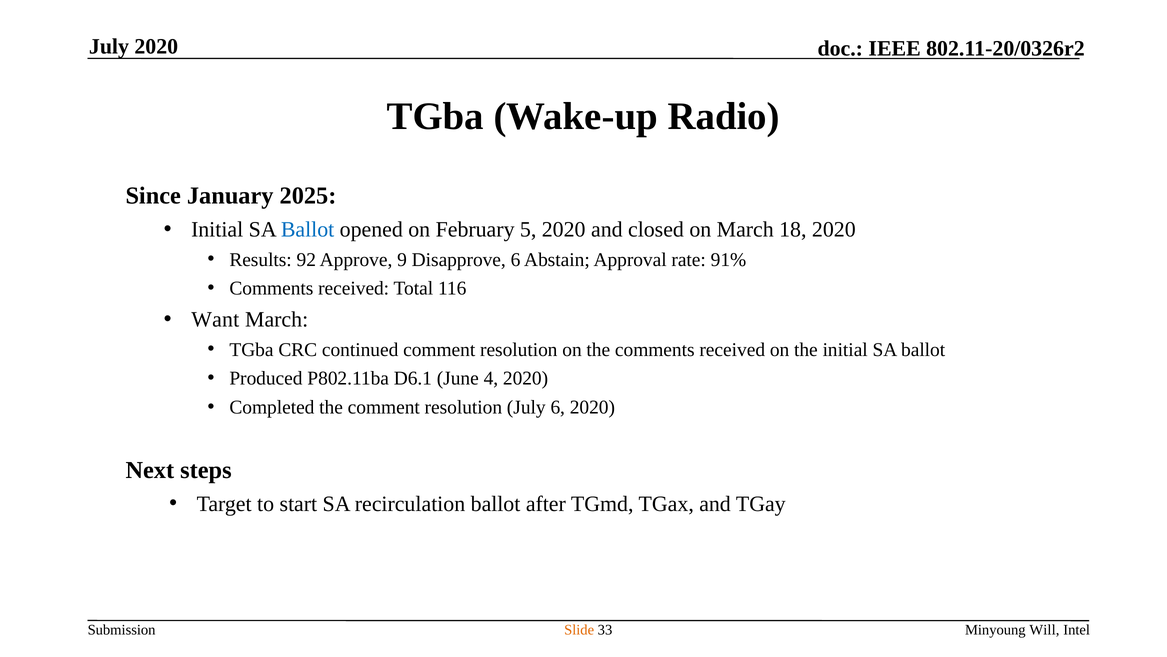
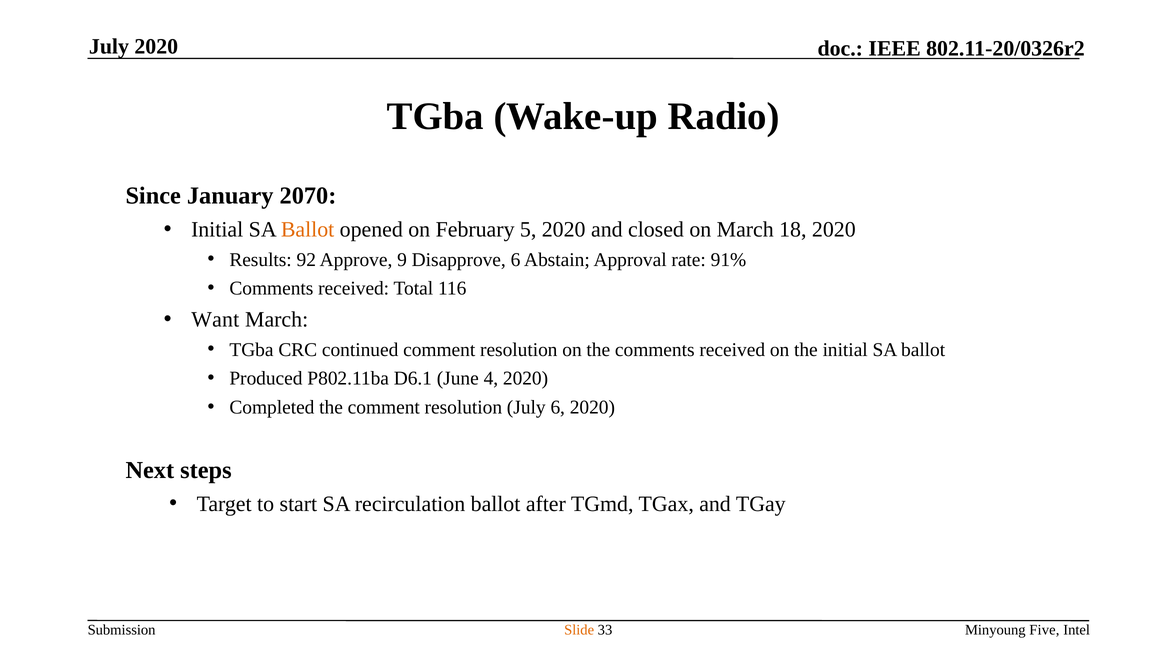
2025: 2025 -> 2070 (308, 196)
Ballot colour: blue -> orange (308, 229)
Will: Will -> Five (1044, 630)
